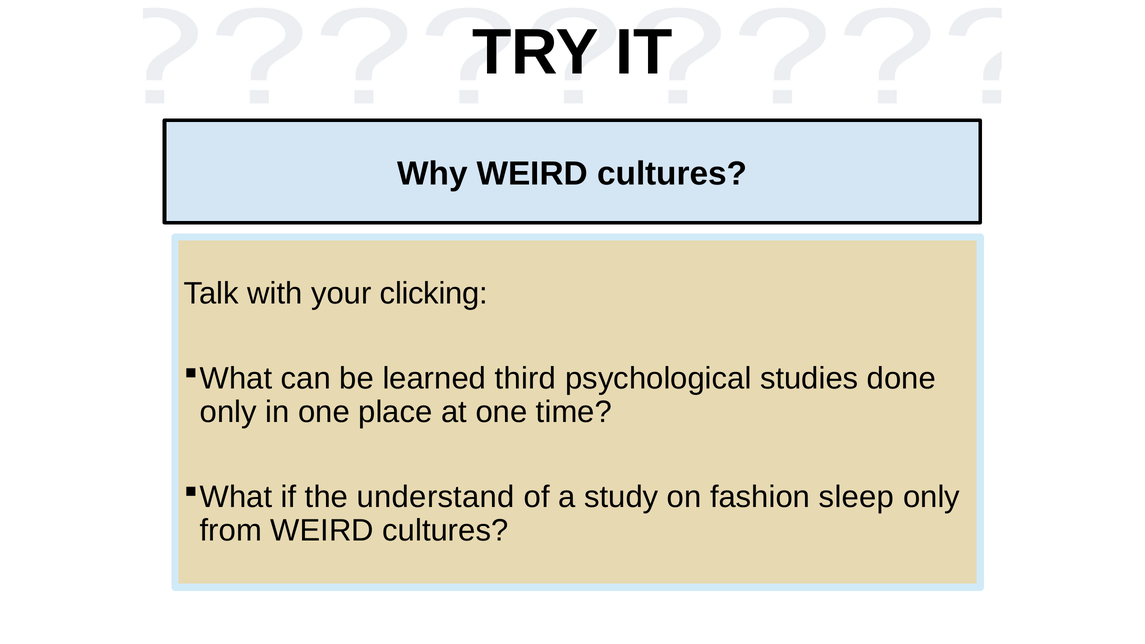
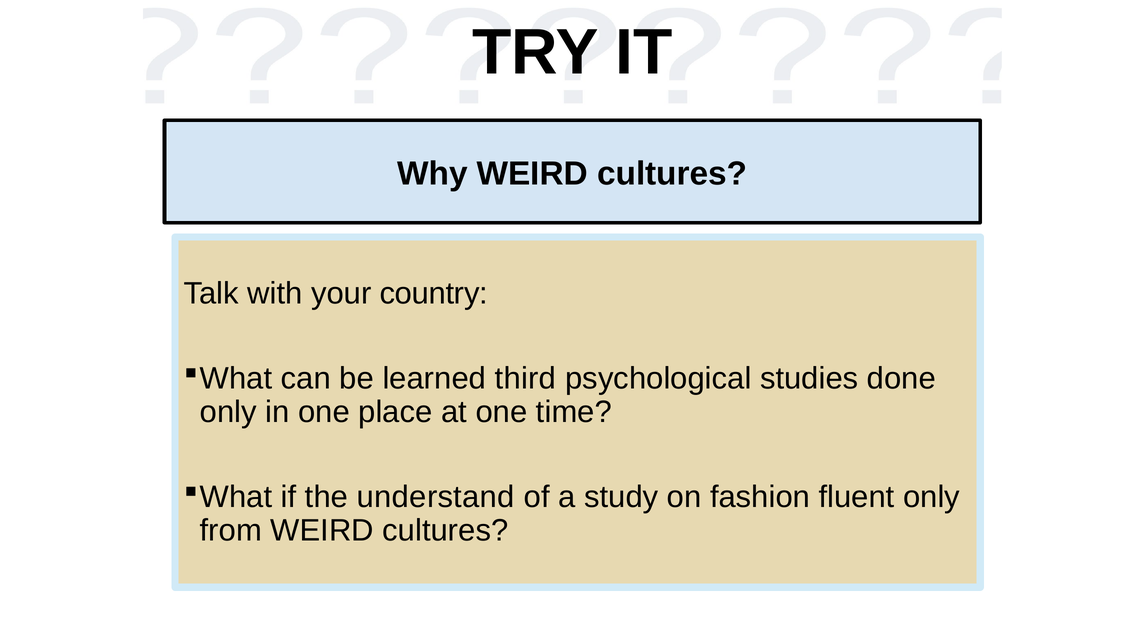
clicking: clicking -> country (434, 293)
sleep: sleep -> fluent (857, 497)
